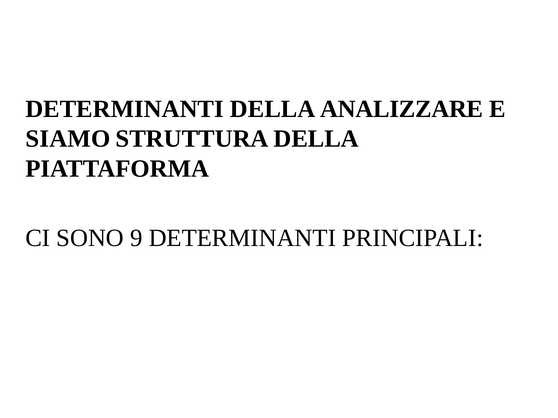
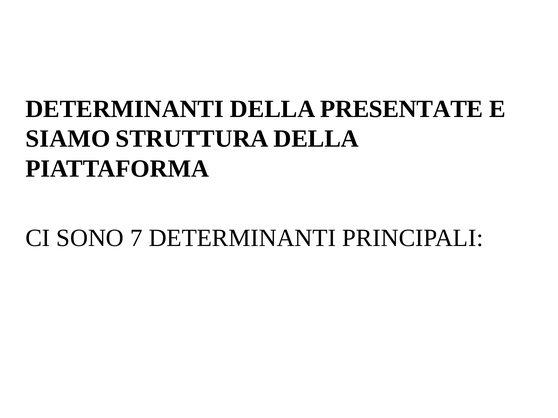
ANALIZZARE: ANALIZZARE -> PRESENTATE (402, 109)
9: 9 -> 7 (136, 238)
